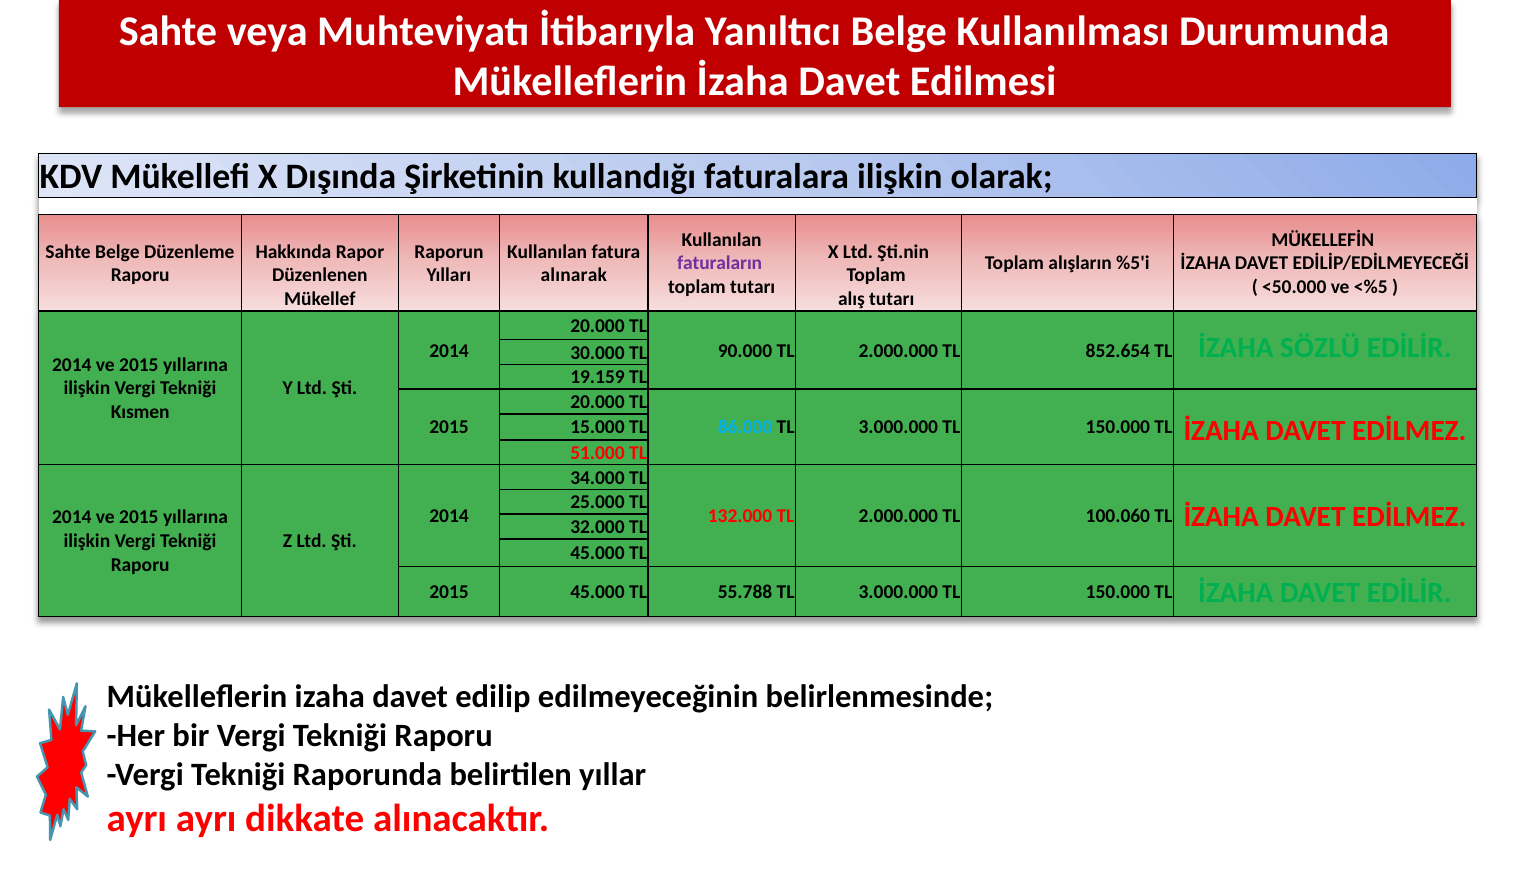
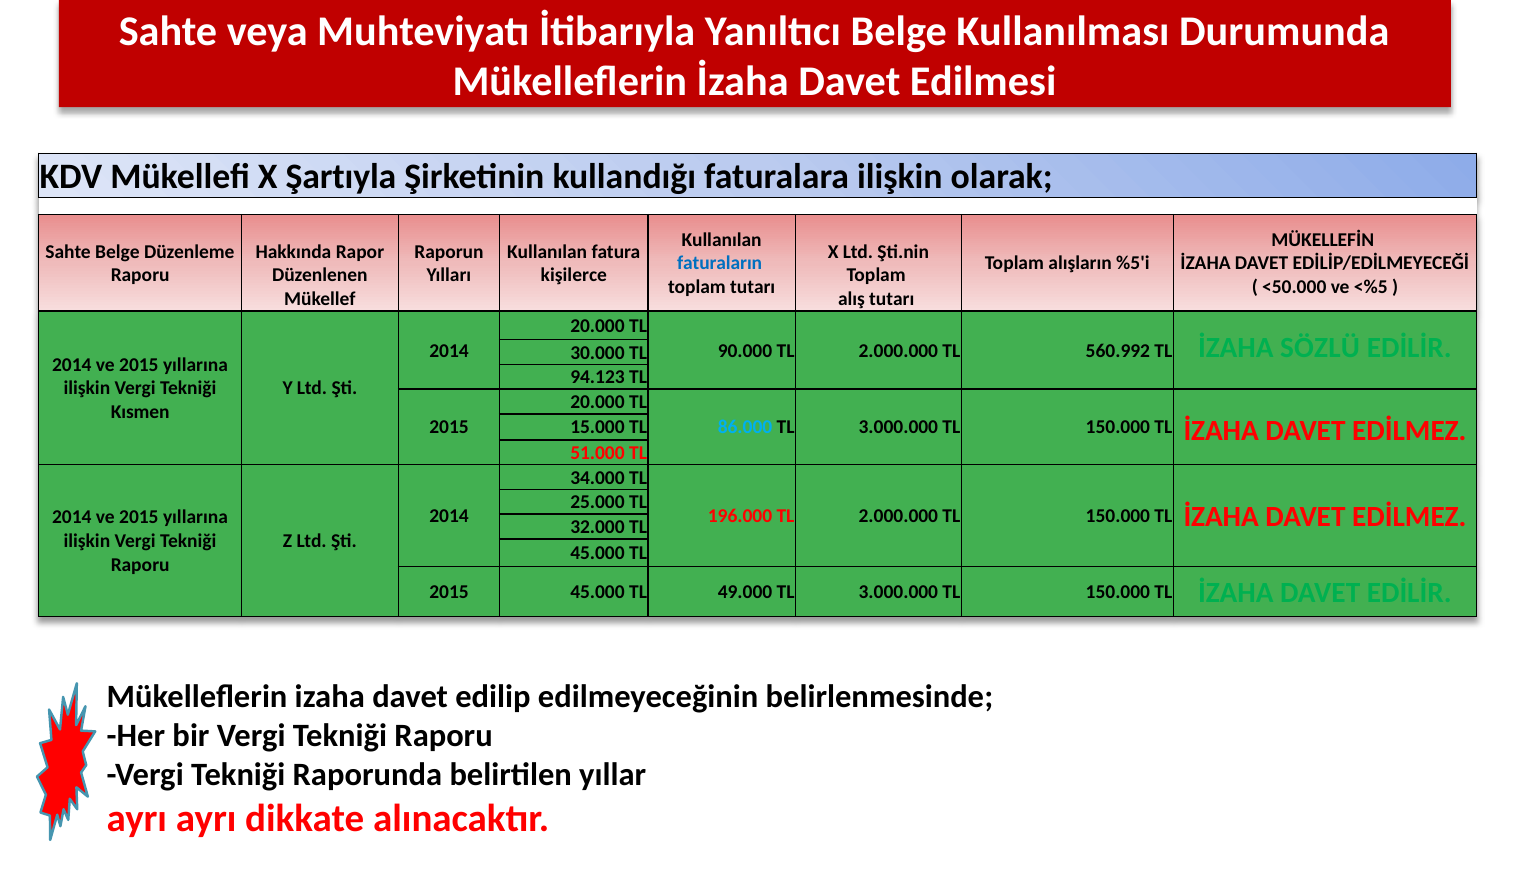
Dışında: Dışında -> Şartıyla (341, 176)
faturaların colour: purple -> blue (720, 263)
alınarak: alınarak -> kişilerce (574, 275)
852.654: 852.654 -> 560.992 (1118, 351)
19.159: 19.159 -> 94.123 (598, 377)
132.000: 132.000 -> 196.000 (740, 516)
2.000.000 TL 100.060: 100.060 -> 150.000 (1118, 516)
55.788: 55.788 -> 49.000 (745, 592)
